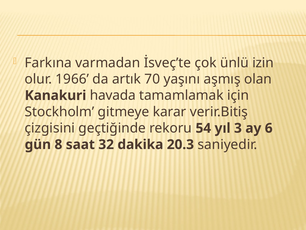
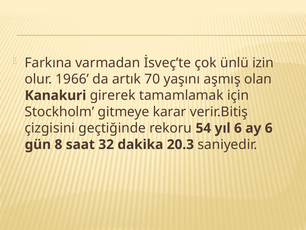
havada: havada -> girerek (113, 95)
yıl 3: 3 -> 6 (238, 128)
